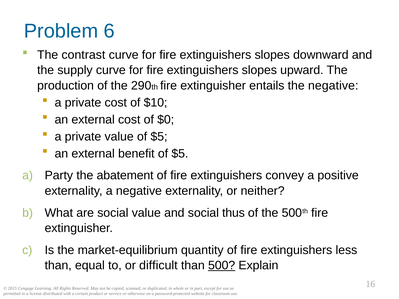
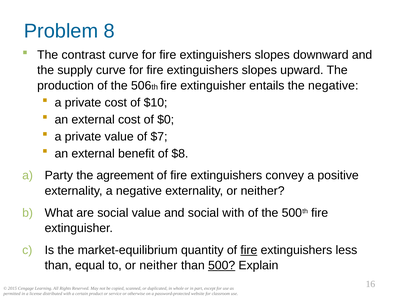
6: 6 -> 8 (109, 31)
290: 290 -> 506 (141, 86)
value of $5: $5 -> $7 (159, 137)
benefit of $5: $5 -> $8 (180, 154)
abatement: abatement -> agreement (125, 176)
social thus: thus -> with (233, 213)
fire underline: none -> present (249, 250)
to or difficult: difficult -> neither (158, 266)
